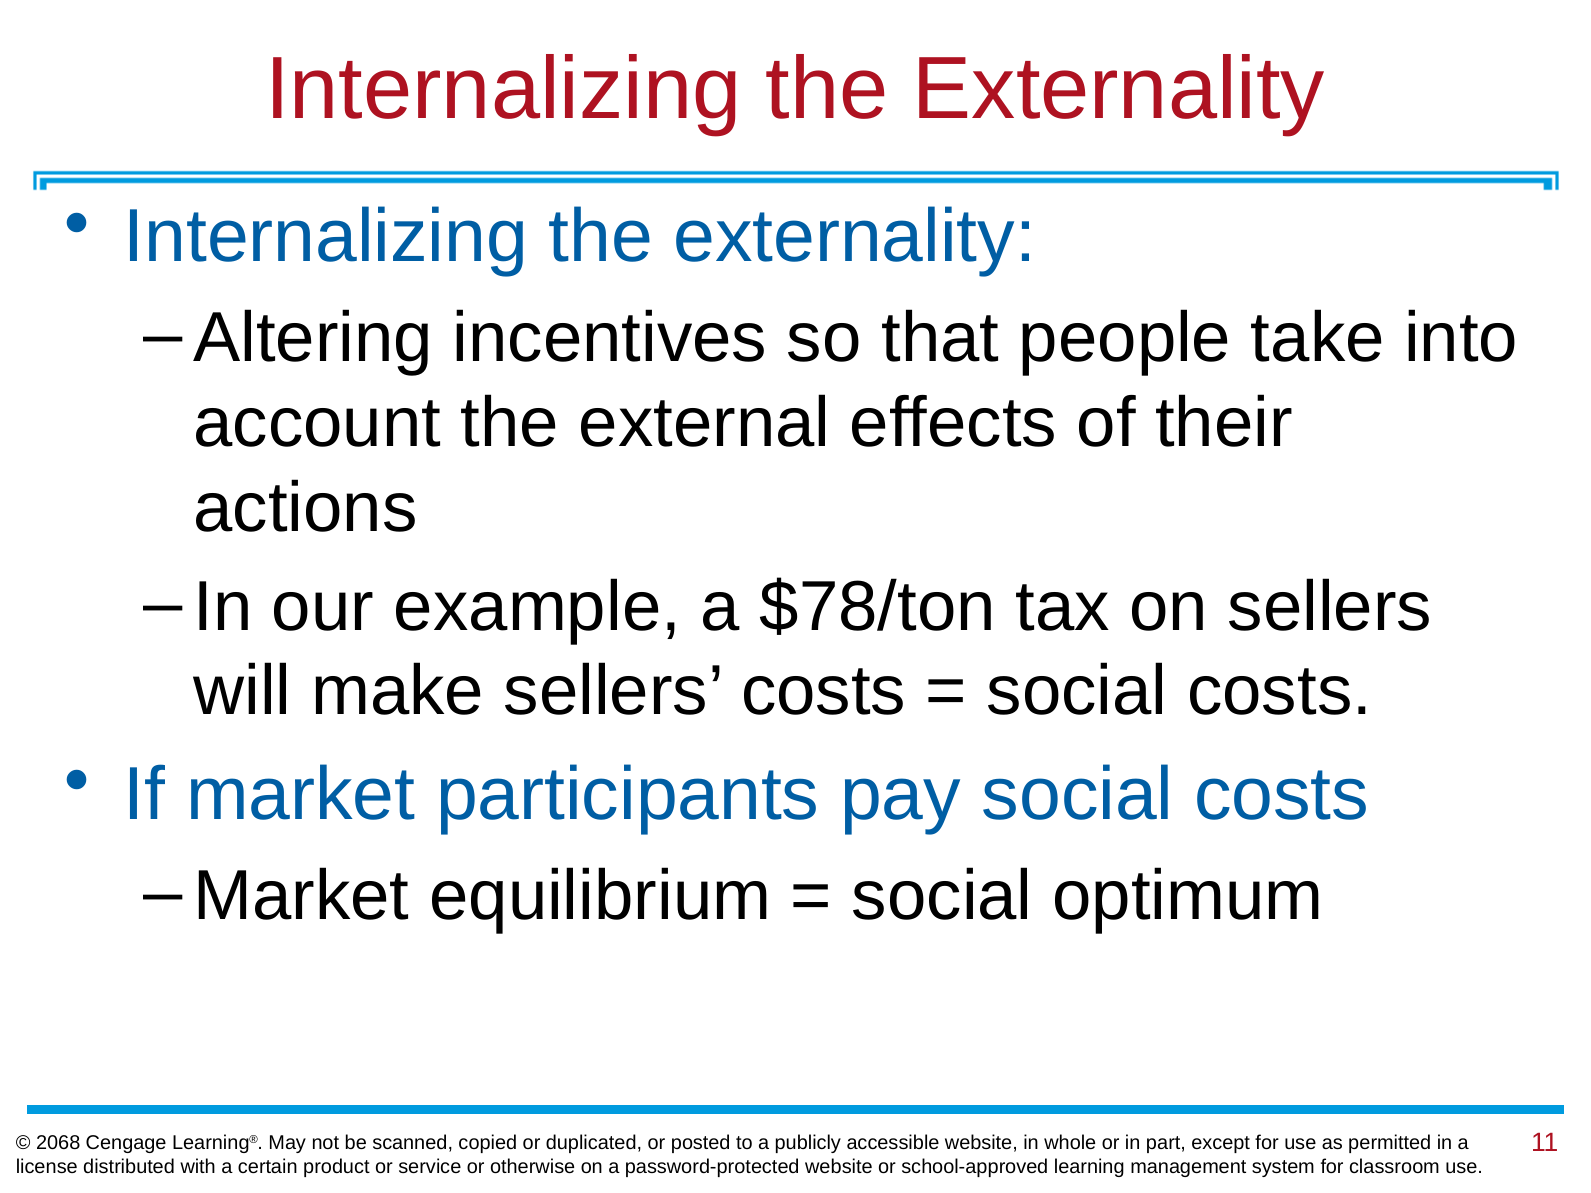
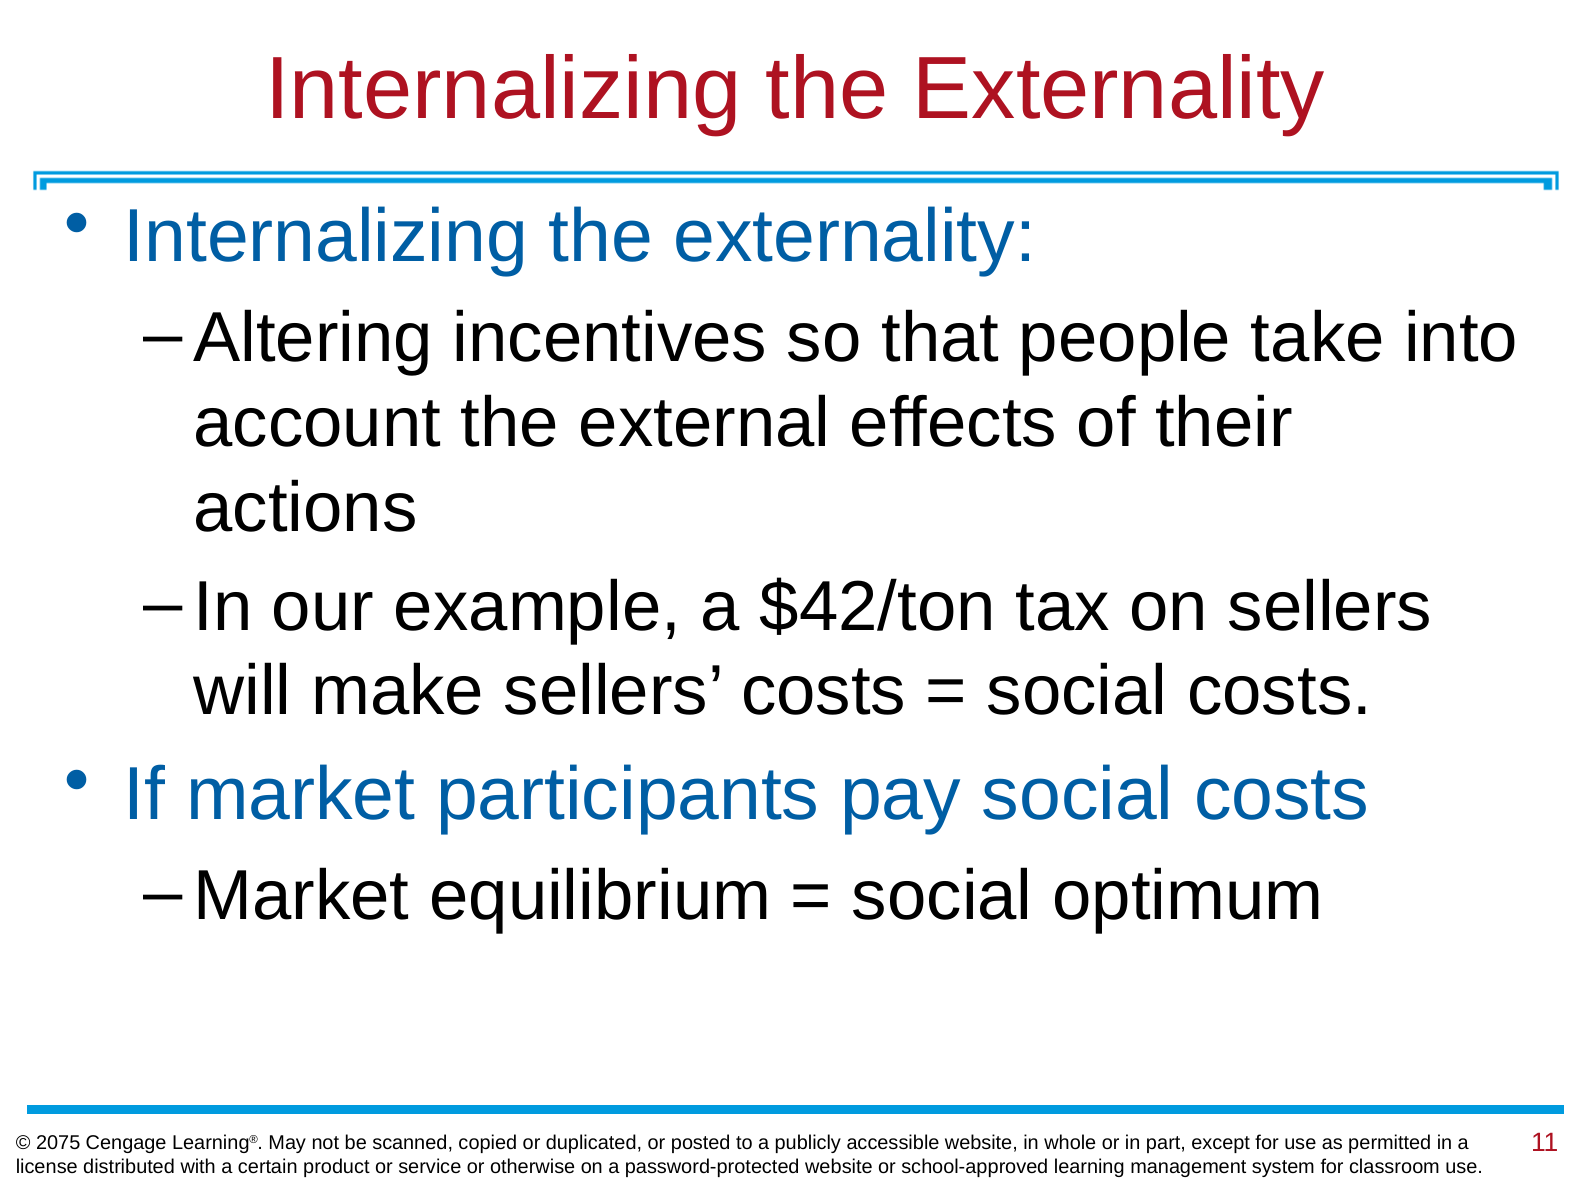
$78/ton: $78/ton -> $42/ton (878, 607)
2068: 2068 -> 2075 (58, 1143)
